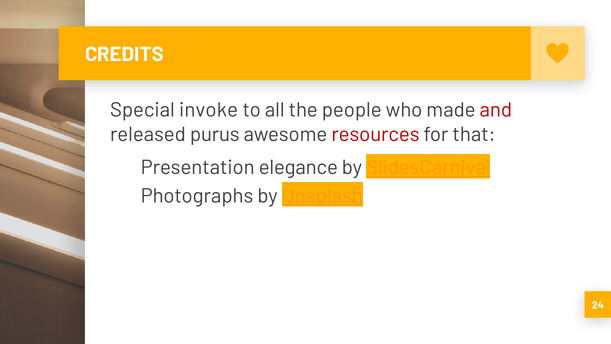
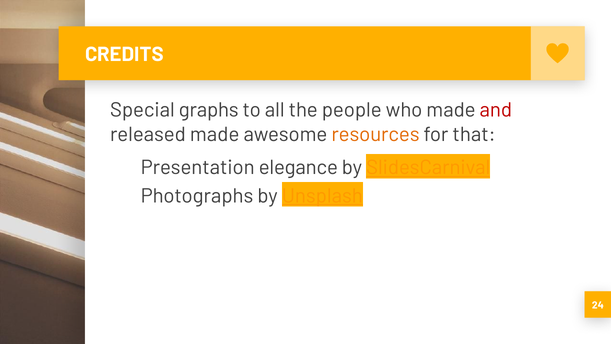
invoke: invoke -> graphs (209, 110)
released purus: purus -> made (215, 134)
resources colour: red -> orange (375, 134)
